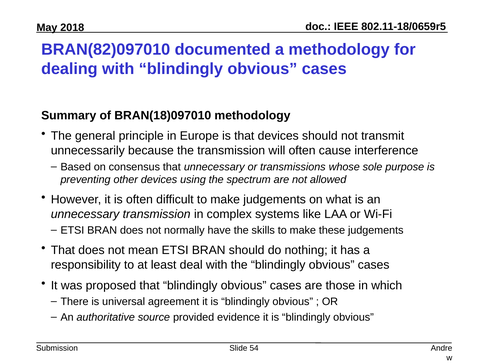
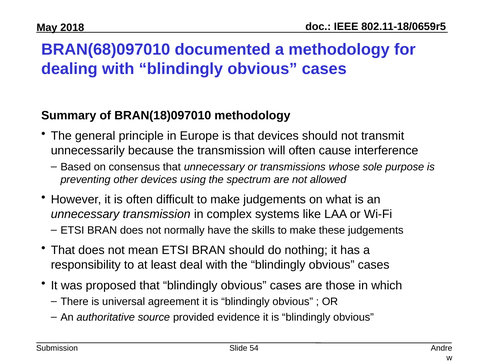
BRAN(82)097010: BRAN(82)097010 -> BRAN(68)097010 (106, 50)
